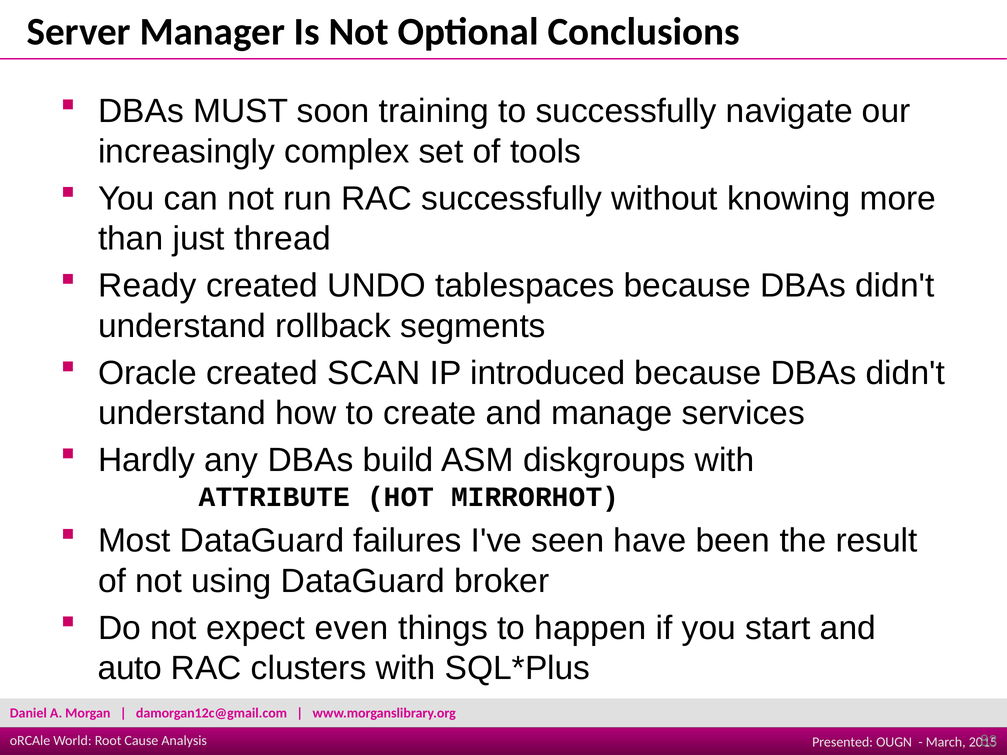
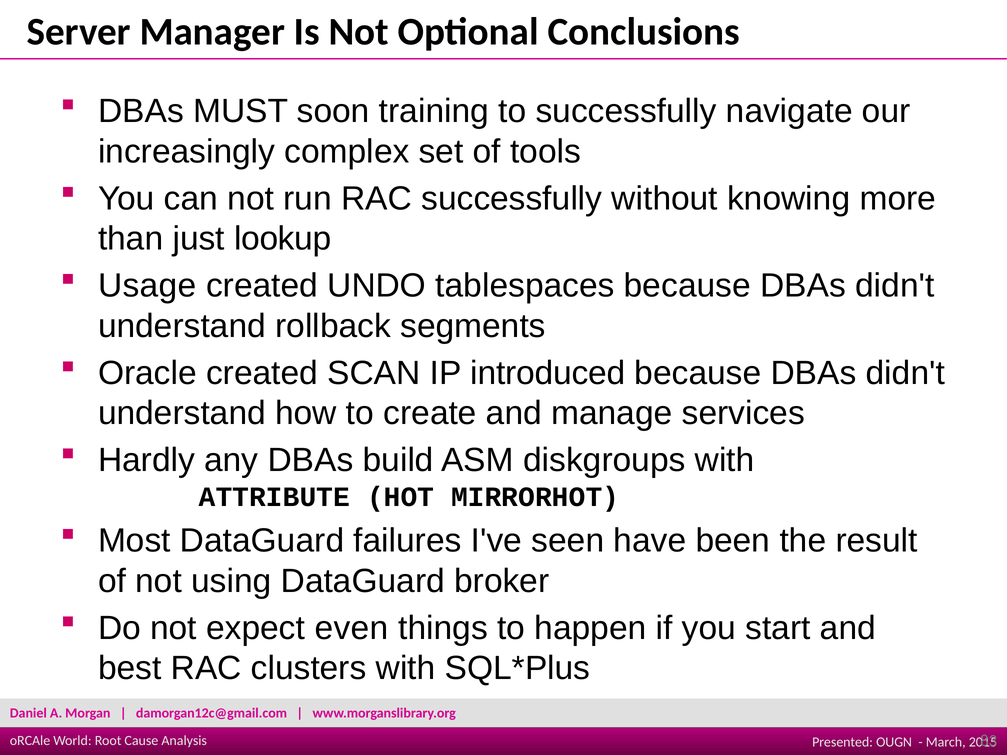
thread: thread -> lookup (283, 239)
Ready: Ready -> Usage (147, 286)
auto: auto -> best (130, 669)
